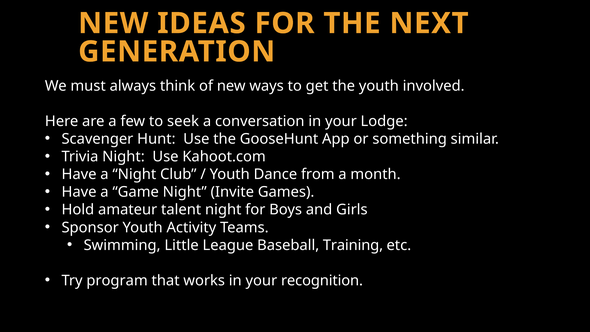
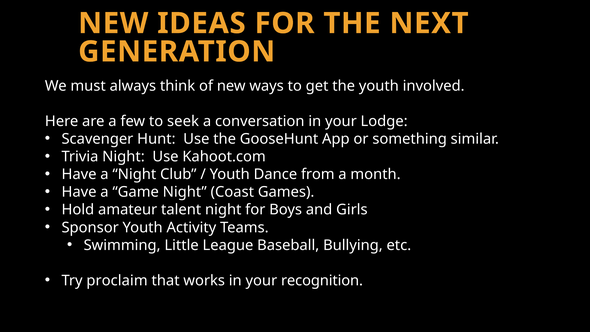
Invite: Invite -> Coast (232, 192)
Training: Training -> Bullying (353, 245)
program: program -> proclaim (117, 280)
